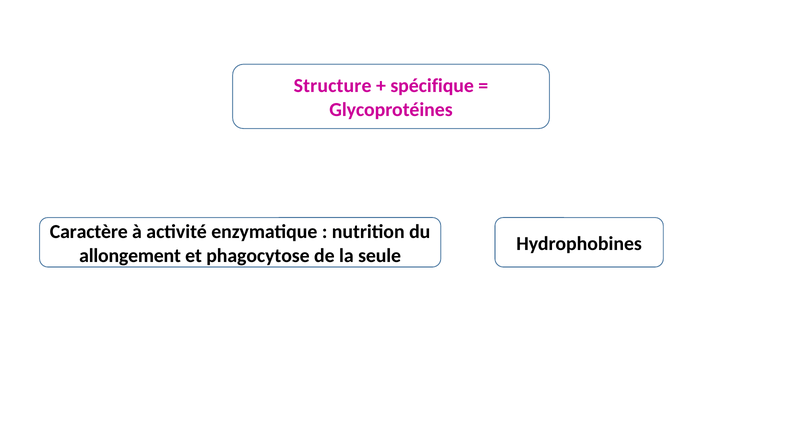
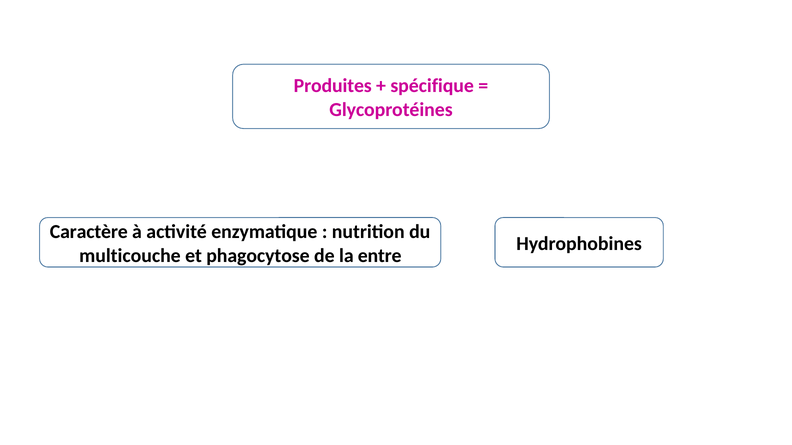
Structure: Structure -> Produites (333, 86)
allongement: allongement -> multicouche (130, 256)
seule: seule -> entre (380, 256)
